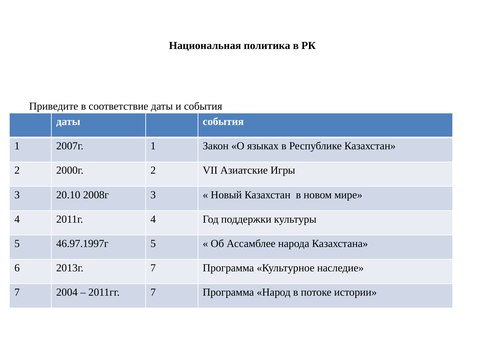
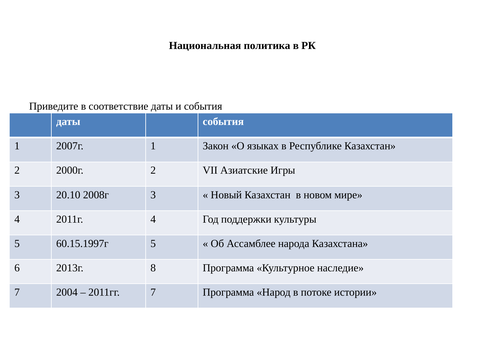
46.97.1997г: 46.97.1997г -> 60.15.1997г (82, 243)
2013г 7: 7 -> 8 (153, 268)
